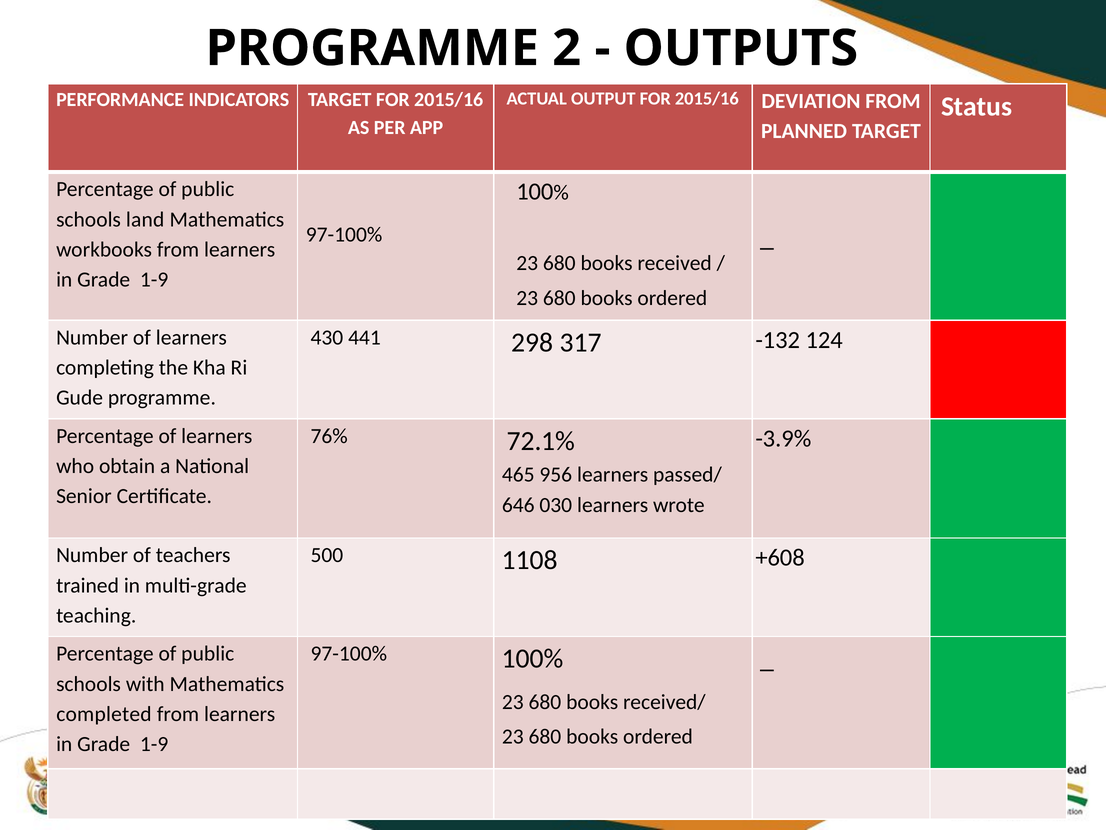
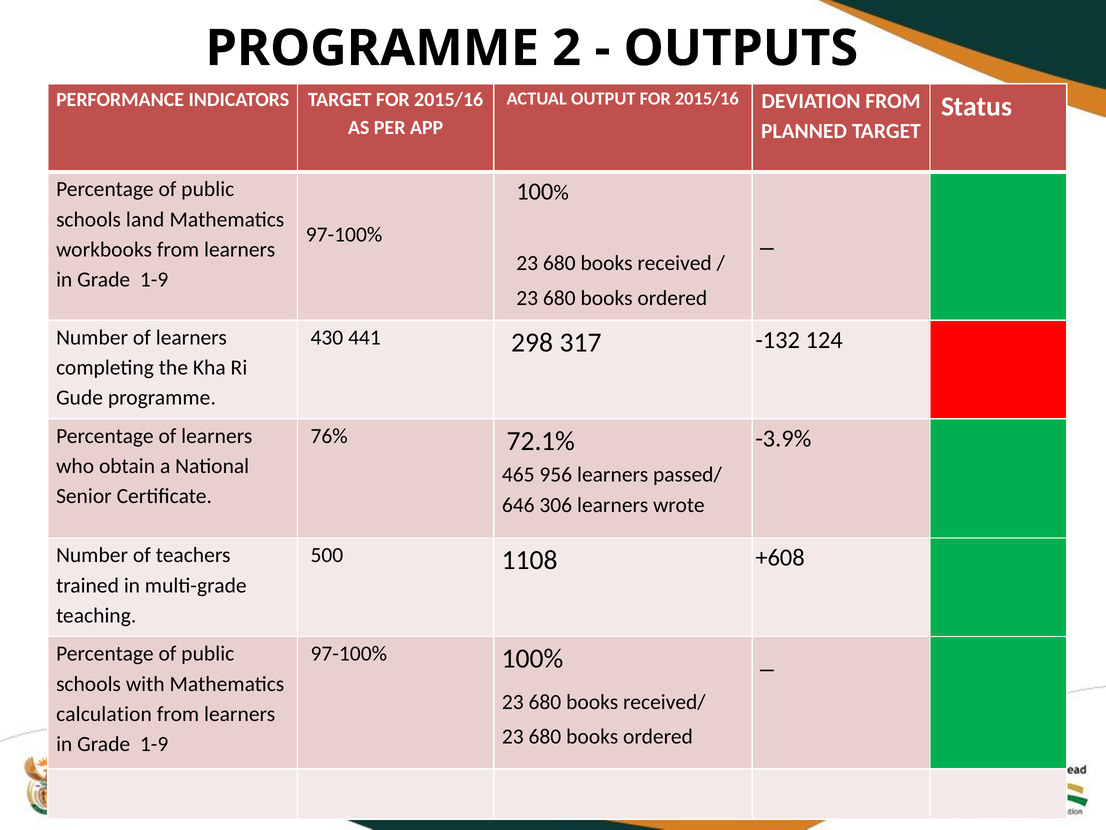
030: 030 -> 306 (556, 505)
completed: completed -> calculation (104, 714)
